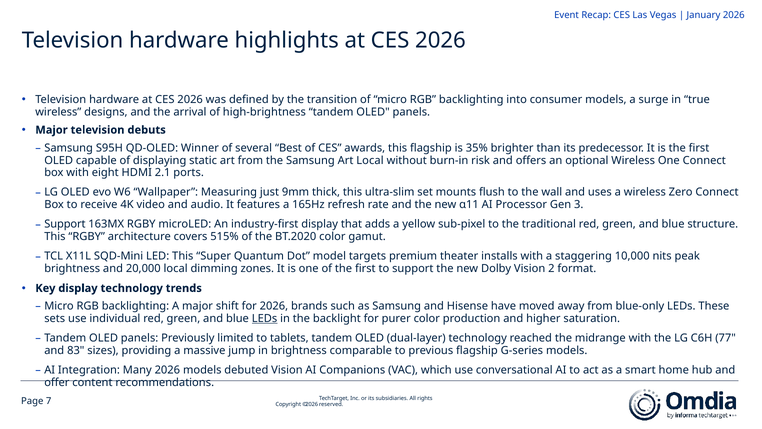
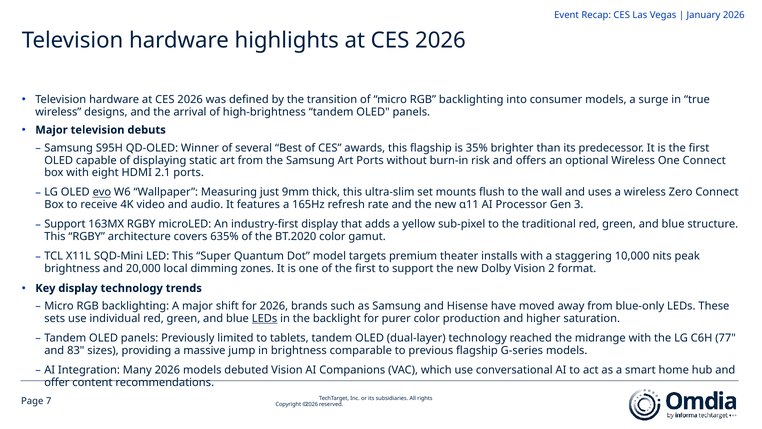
Art Local: Local -> Ports (370, 160)
evo underline: none -> present (102, 192)
515%: 515% -> 635% (224, 236)
